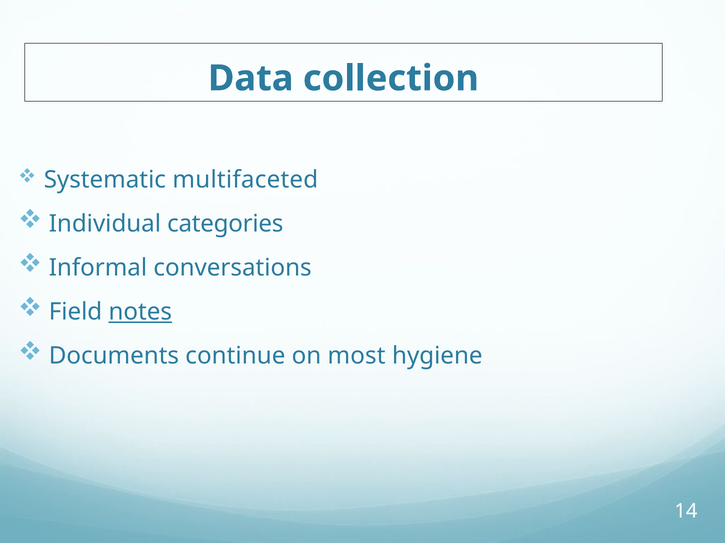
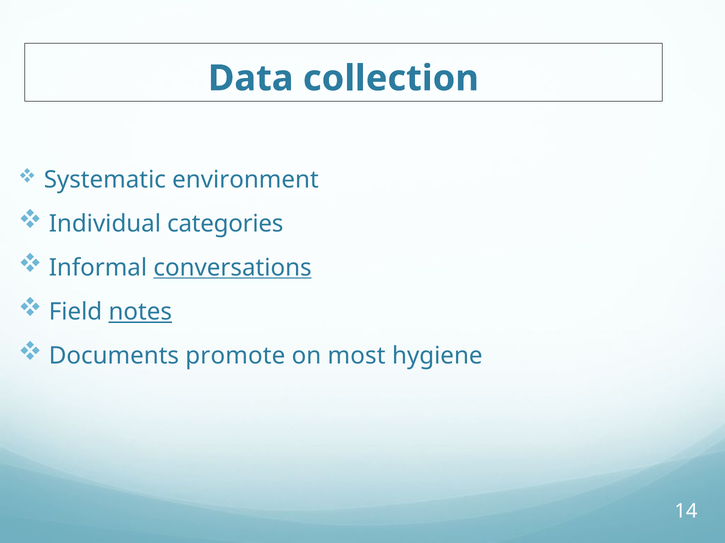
multifaceted: multifaceted -> environment (245, 180)
conversations underline: none -> present (233, 268)
continue: continue -> promote (235, 356)
